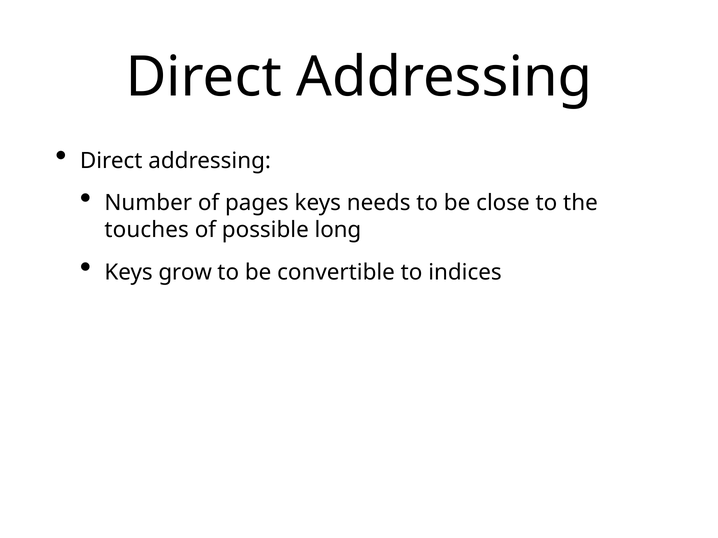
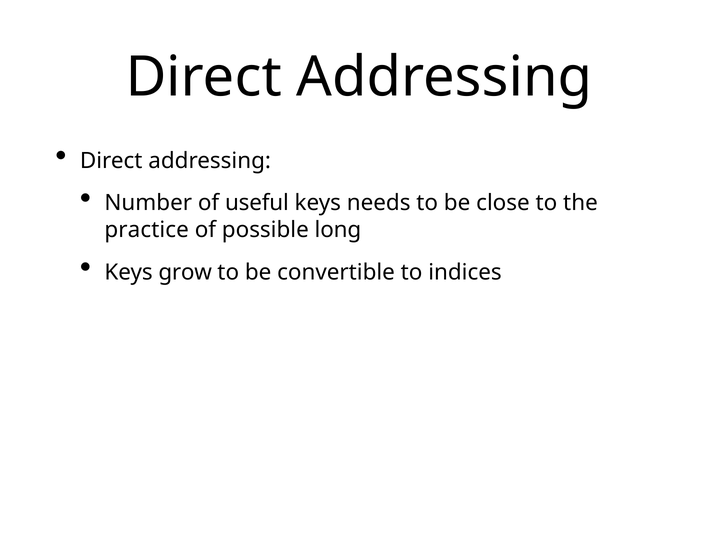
pages: pages -> useful (257, 203)
touches: touches -> practice (147, 230)
